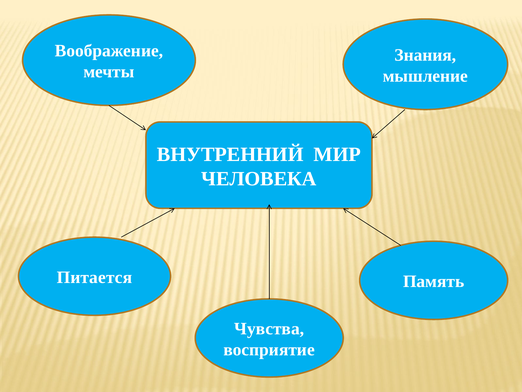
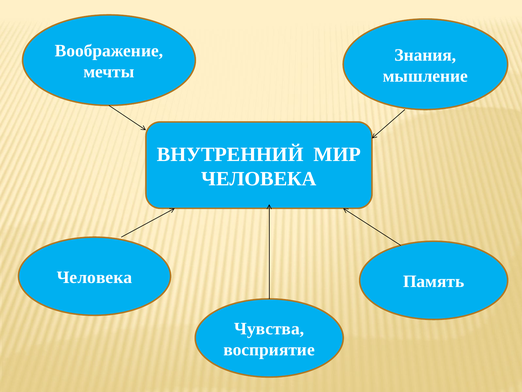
Питается: Питается -> Человека (94, 277)
